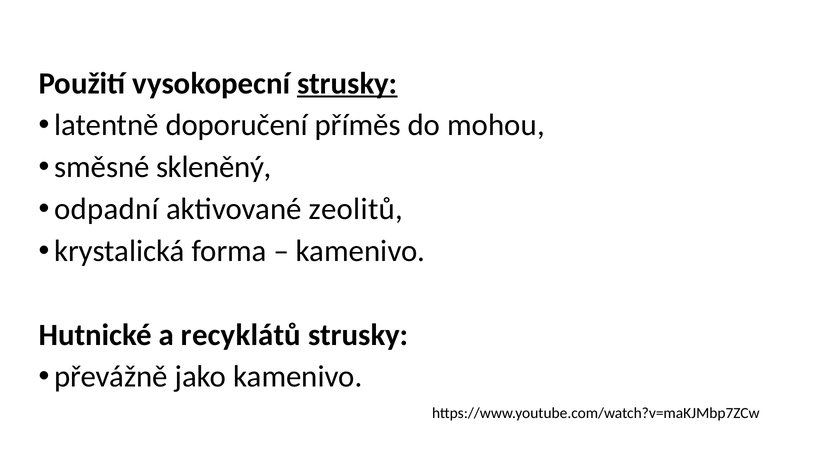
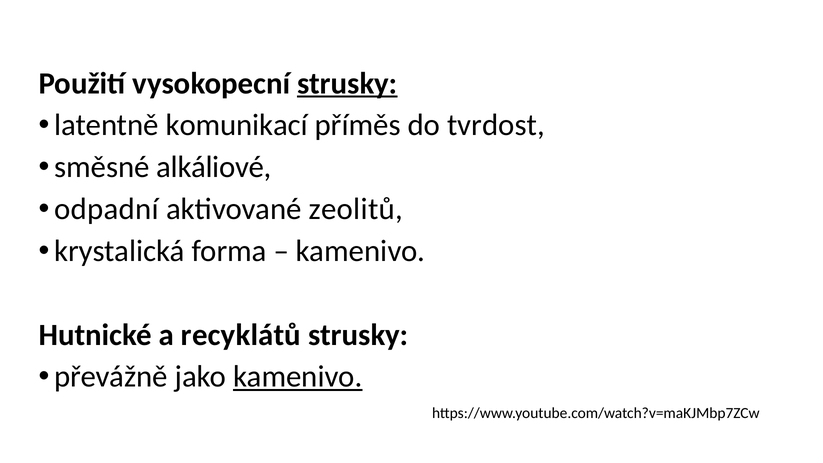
doporučení: doporučení -> komunikací (237, 125)
mohou: mohou -> tvrdost (496, 125)
skleněný: skleněný -> alkáliové (214, 167)
kamenivo underline: none -> present (298, 377)
